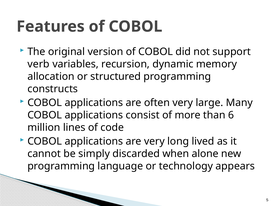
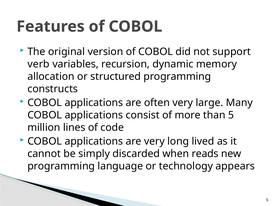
than 6: 6 -> 5 (231, 115)
alone: alone -> reads (205, 154)
